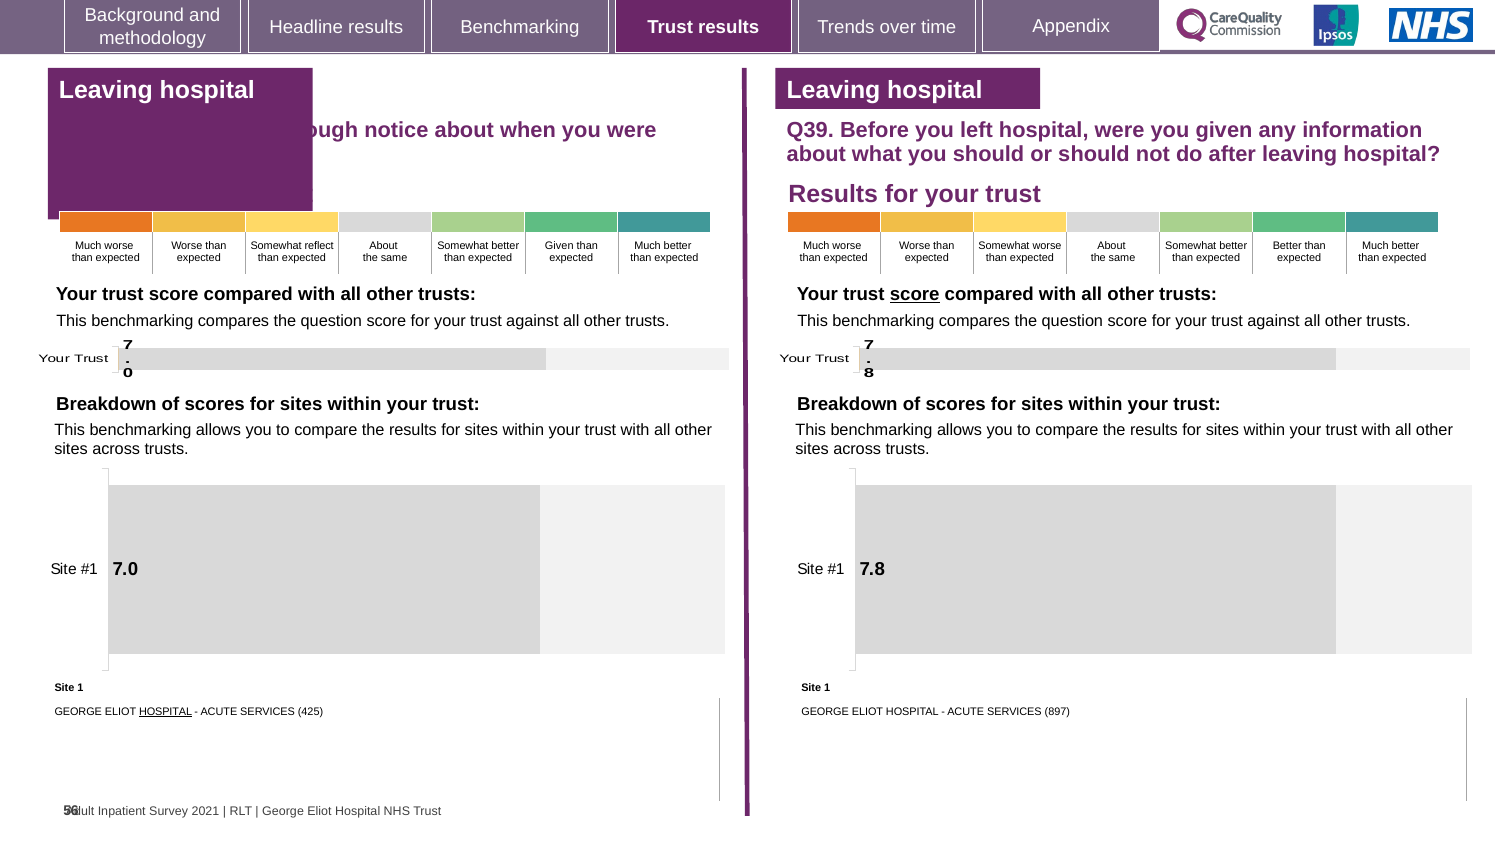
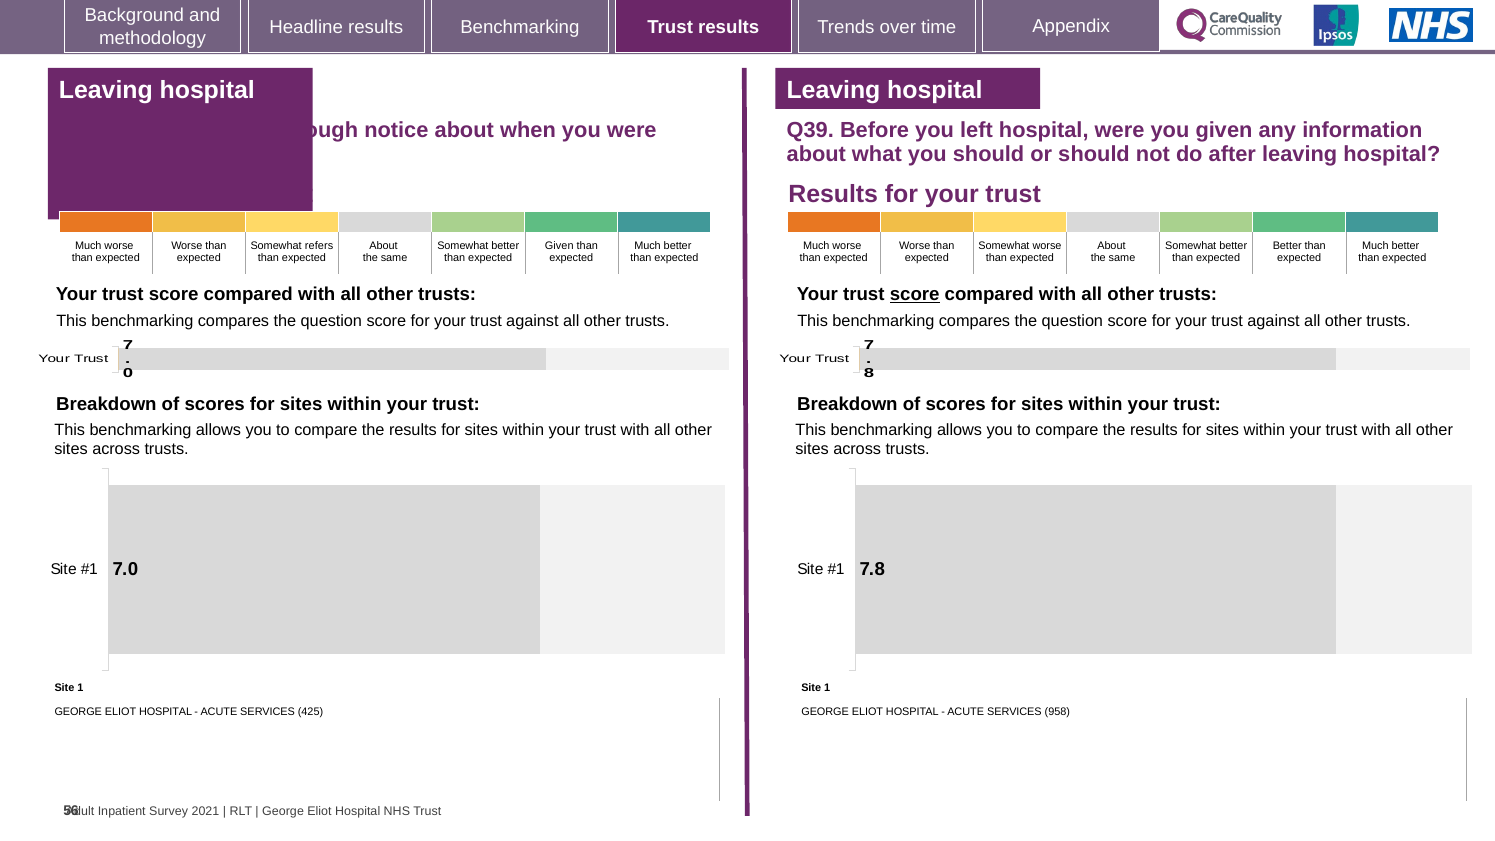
reflect: reflect -> refers (319, 246)
HOSPITAL underline: present -> none (166, 712)
897: 897 -> 958 (1057, 712)
